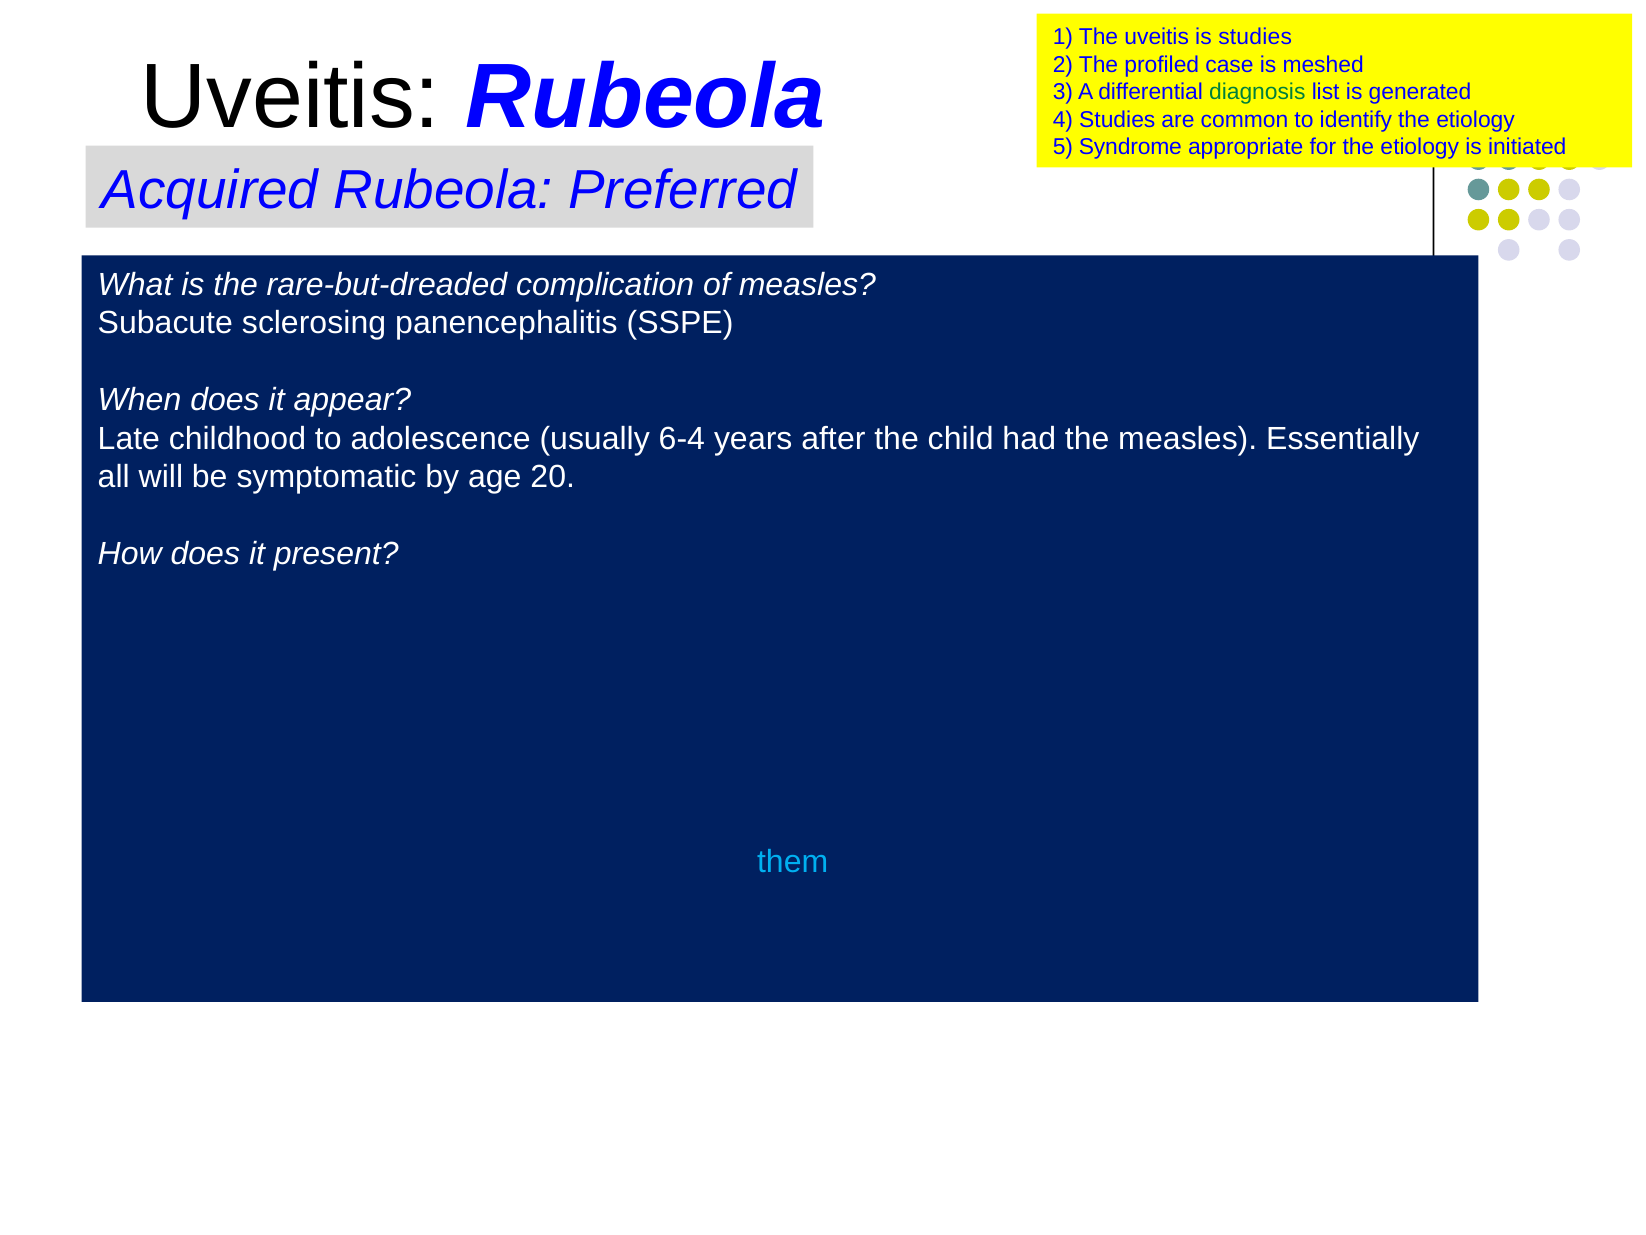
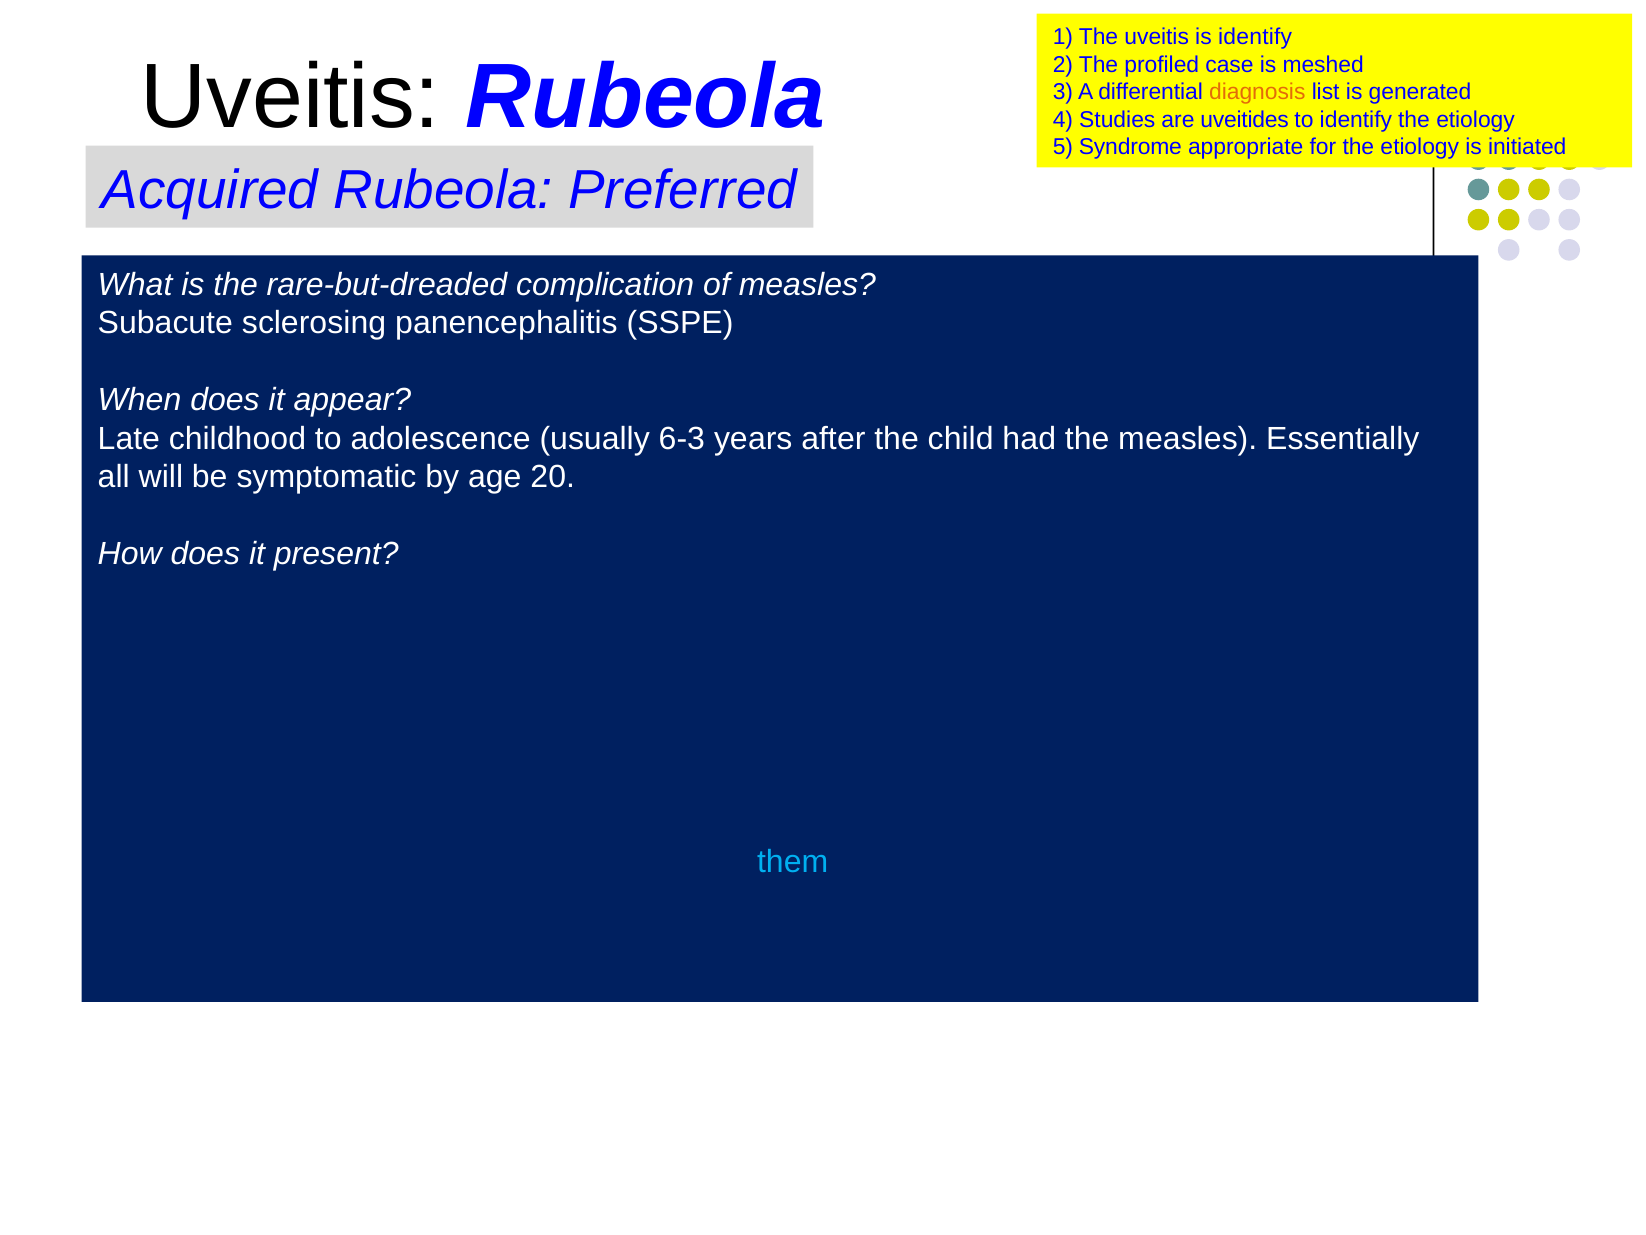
is studies: studies -> identify (1255, 37)
diagnosis colour: green -> orange (1257, 92)
are common: common -> uveitides (1245, 120)
6-4: 6-4 -> 6-3 (682, 438)
